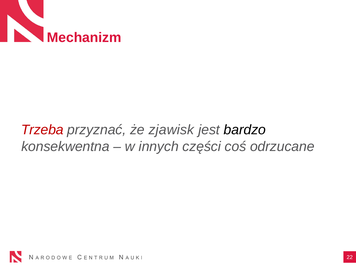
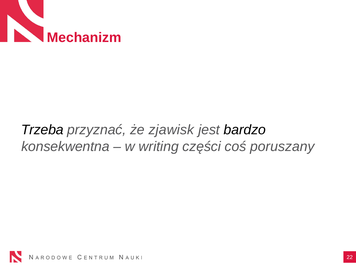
Trzeba colour: red -> black (42, 130)
innych: innych -> writing (159, 146)
odrzucane: odrzucane -> poruszany (282, 146)
